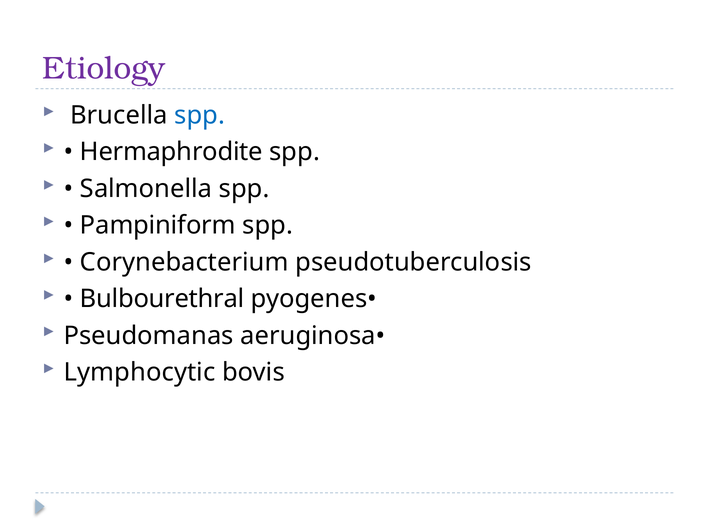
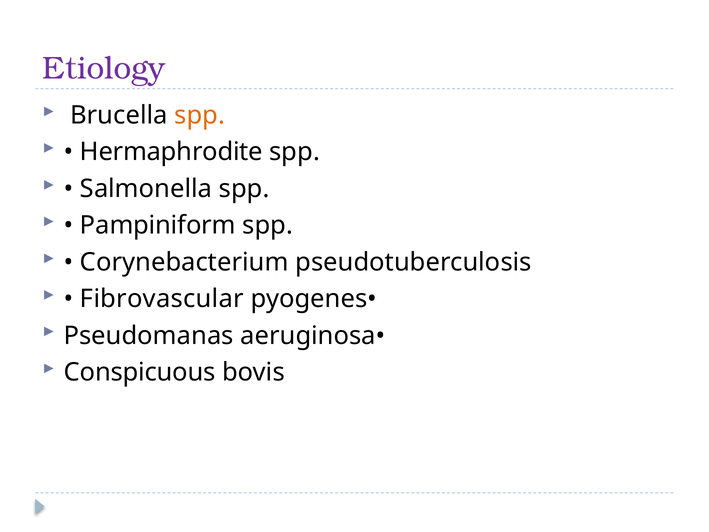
spp colour: blue -> orange (200, 115)
Bulbourethral: Bulbourethral -> Fibrovascular (162, 299)
Lymphocytic: Lymphocytic -> Conspicuous (140, 372)
